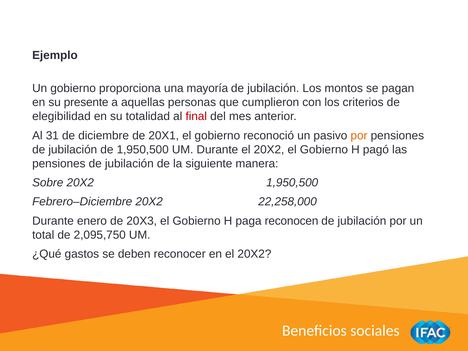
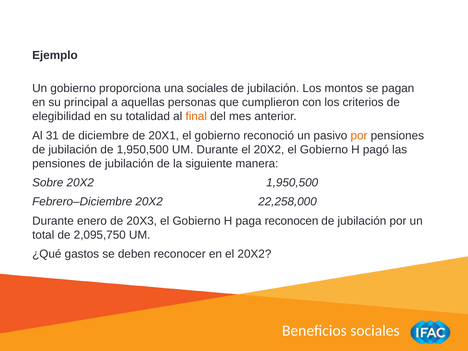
una mayoría: mayoría -> sociales (207, 88)
presente: presente -> principal (86, 102)
final colour: red -> orange (196, 116)
